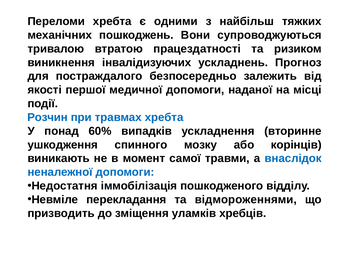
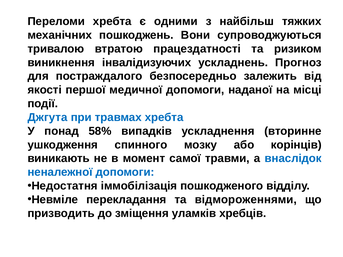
Розчин: Розчин -> Джгута (47, 117)
60%: 60% -> 58% (100, 131)
